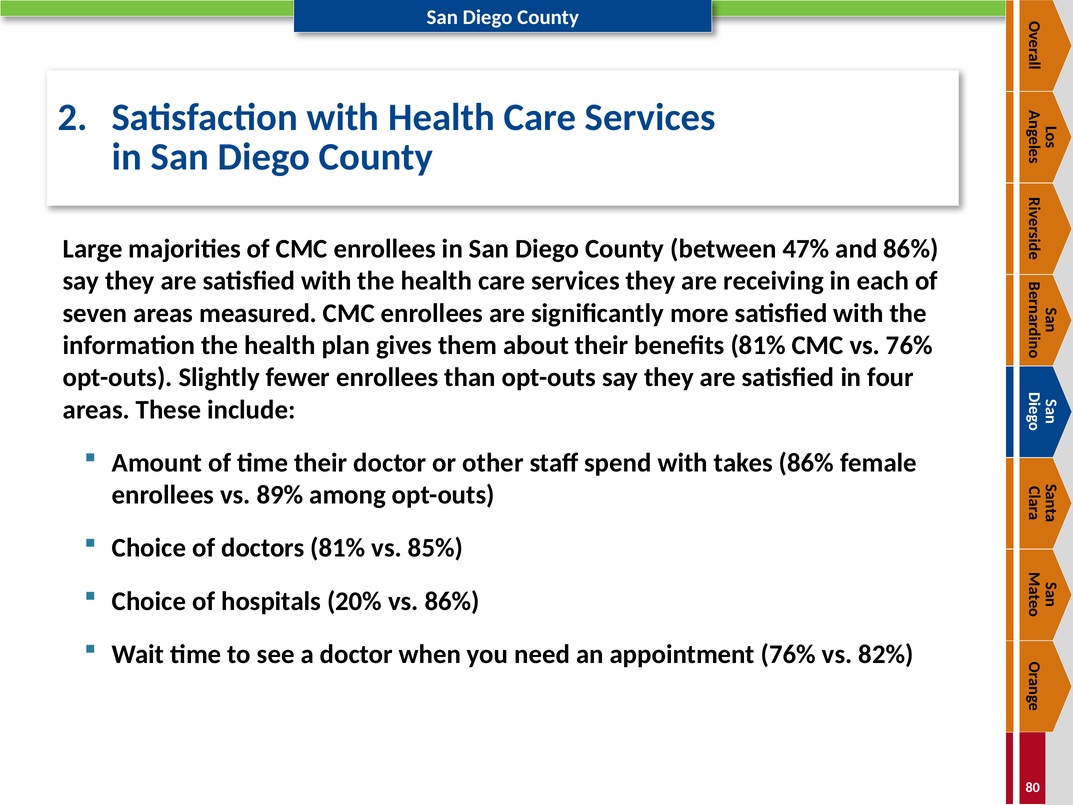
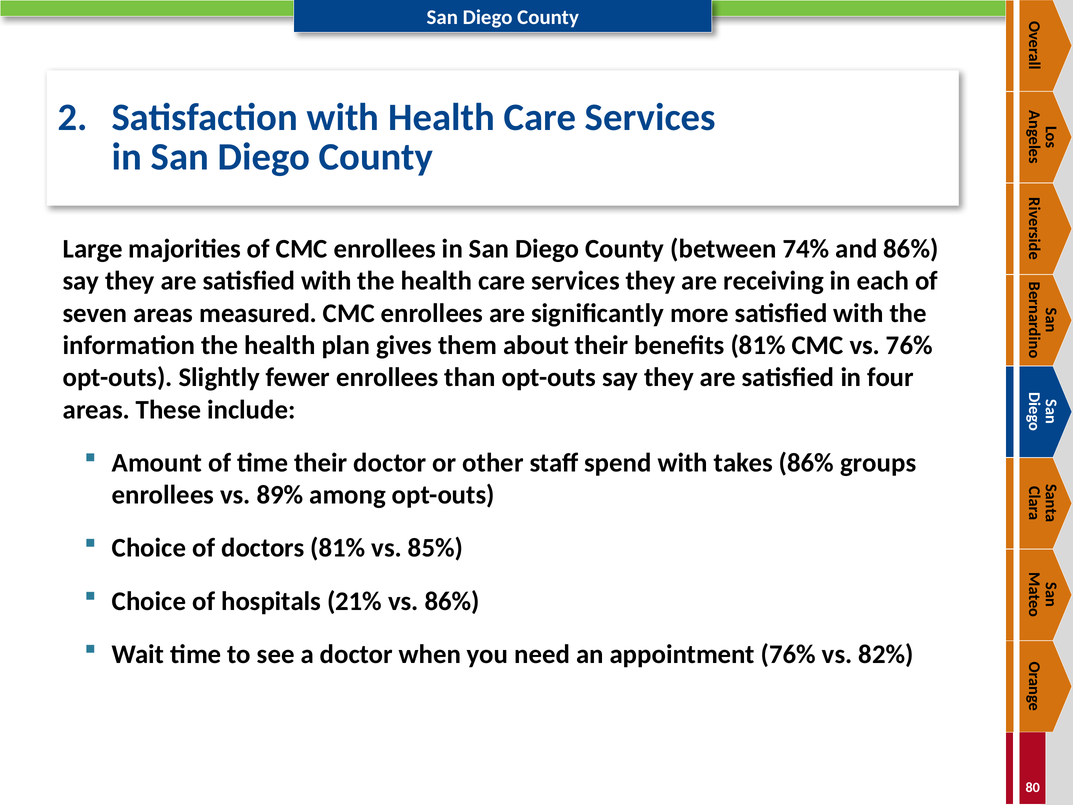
47%: 47% -> 74% (806, 249)
female: female -> groups (878, 463)
20%: 20% -> 21% (355, 601)
